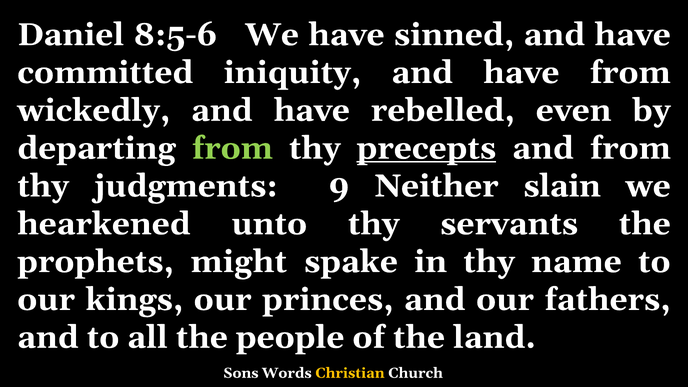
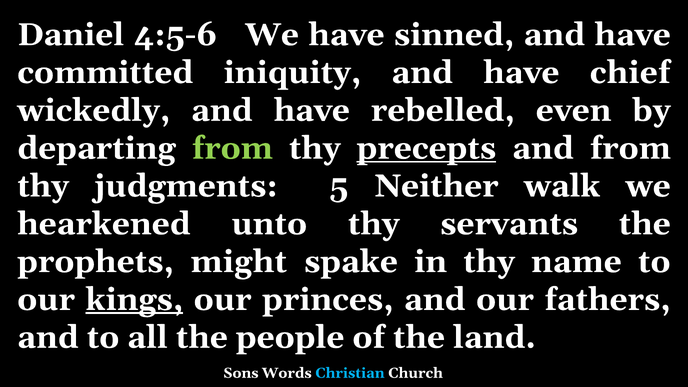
8:5-6: 8:5-6 -> 4:5-6 (175, 35)
have from: from -> chief (630, 73)
9: 9 -> 5 (339, 186)
slain: slain -> walk (562, 186)
kings underline: none -> present (134, 300)
Christian colour: yellow -> light blue (350, 373)
